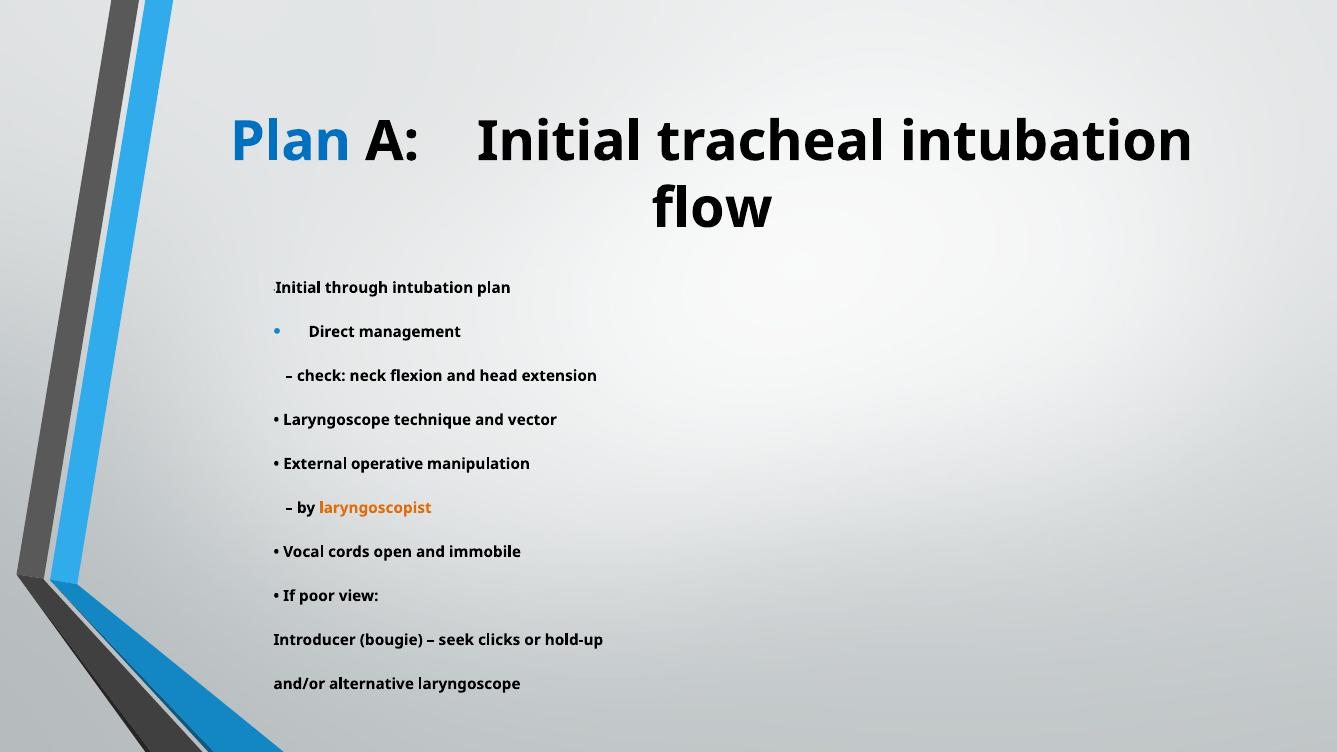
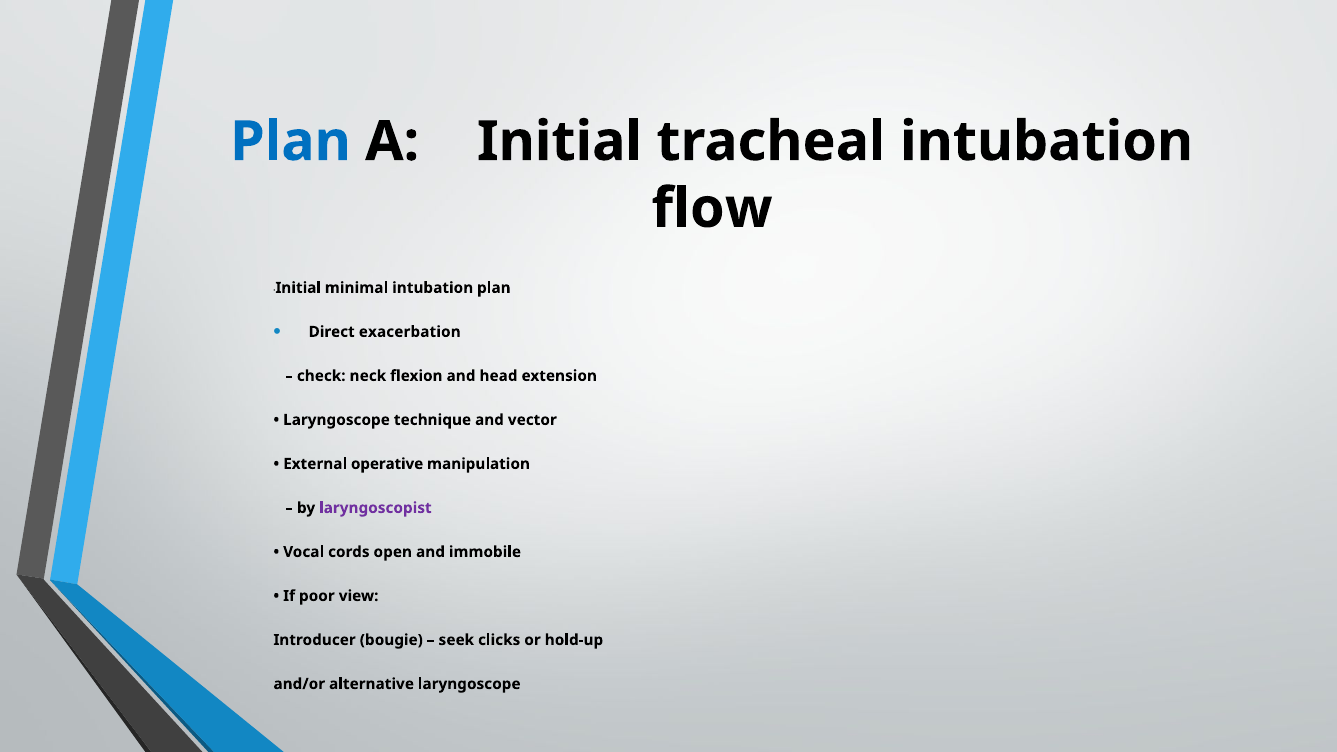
through: through -> minimal (356, 288)
management: management -> exacerbation (410, 332)
laryngoscopist colour: orange -> purple (375, 508)
